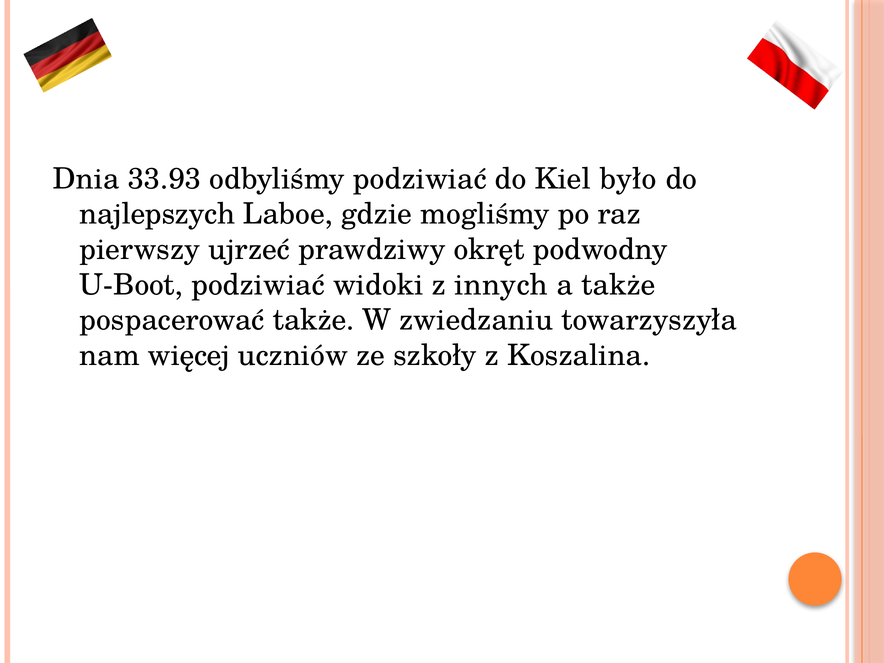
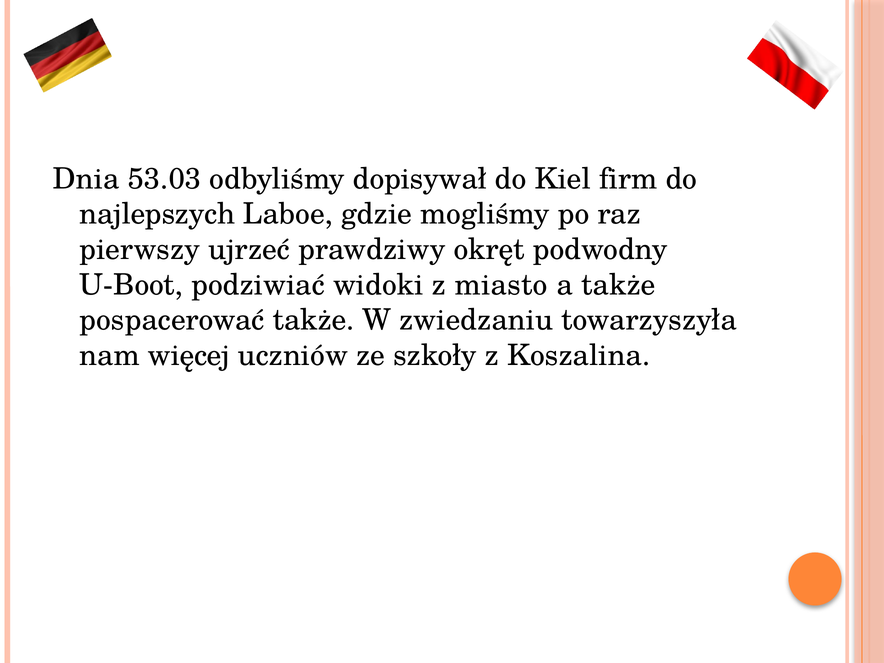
33.93: 33.93 -> 53.03 (164, 179)
odbyliśmy podziwiać: podziwiać -> dopisywał (420, 179)
było: było -> firm (628, 179)
innych: innych -> miasto (501, 285)
